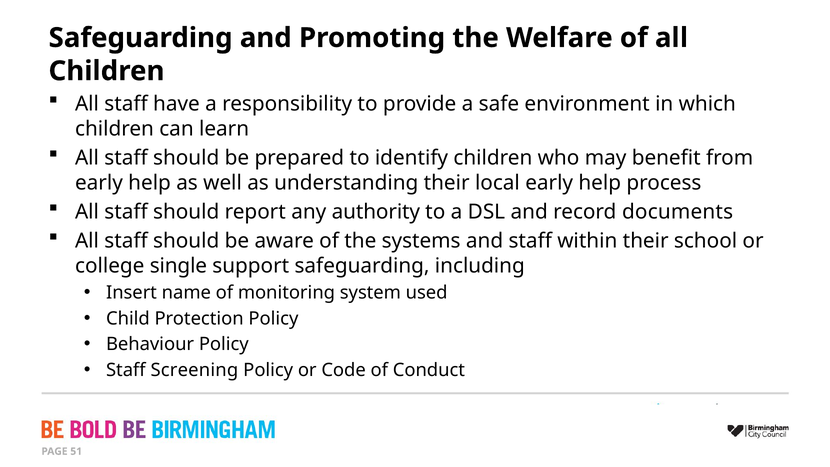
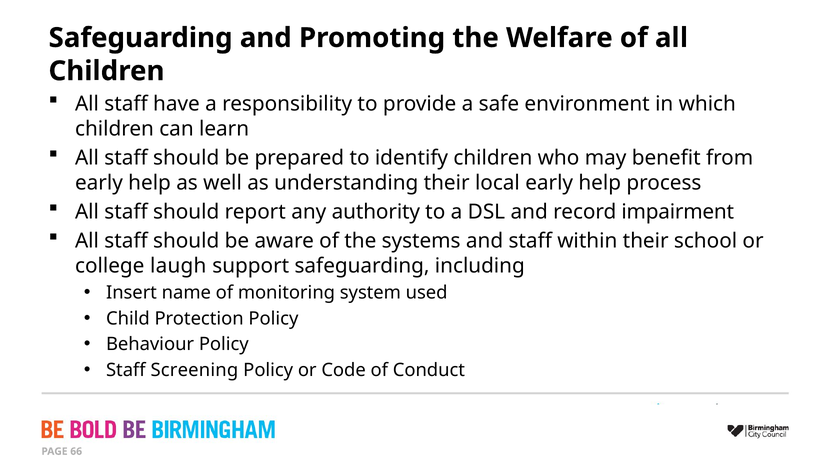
documents: documents -> impairment (678, 212)
single: single -> laugh (178, 266)
51: 51 -> 66 (76, 451)
